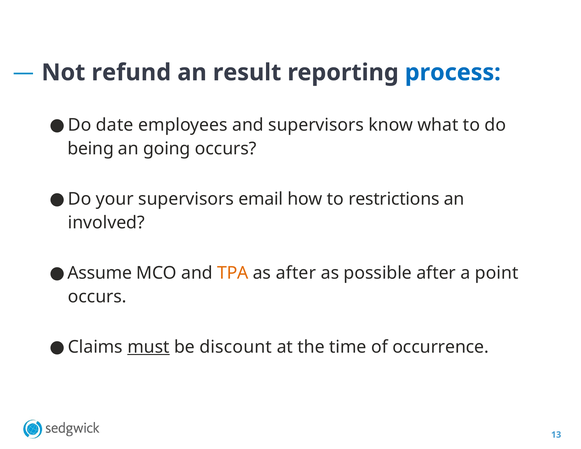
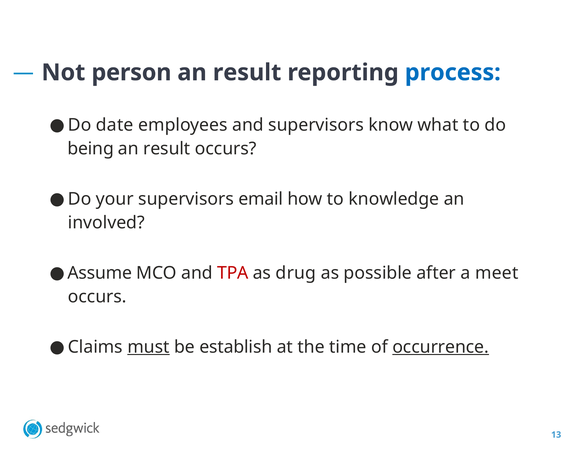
refund: refund -> person (131, 72)
going: going -> result (167, 149)
restrictions: restrictions -> knowledge (394, 199)
TPA colour: orange -> red (233, 273)
as after: after -> drug (296, 273)
point: point -> meet (497, 273)
discount: discount -> establish (236, 347)
occurrence underline: none -> present (441, 347)
